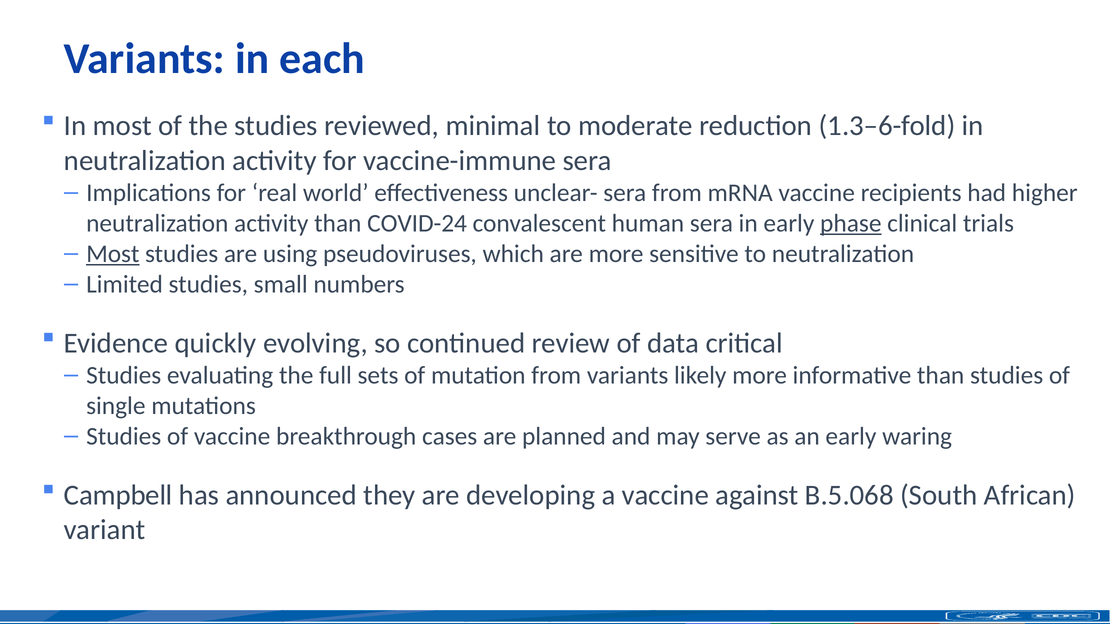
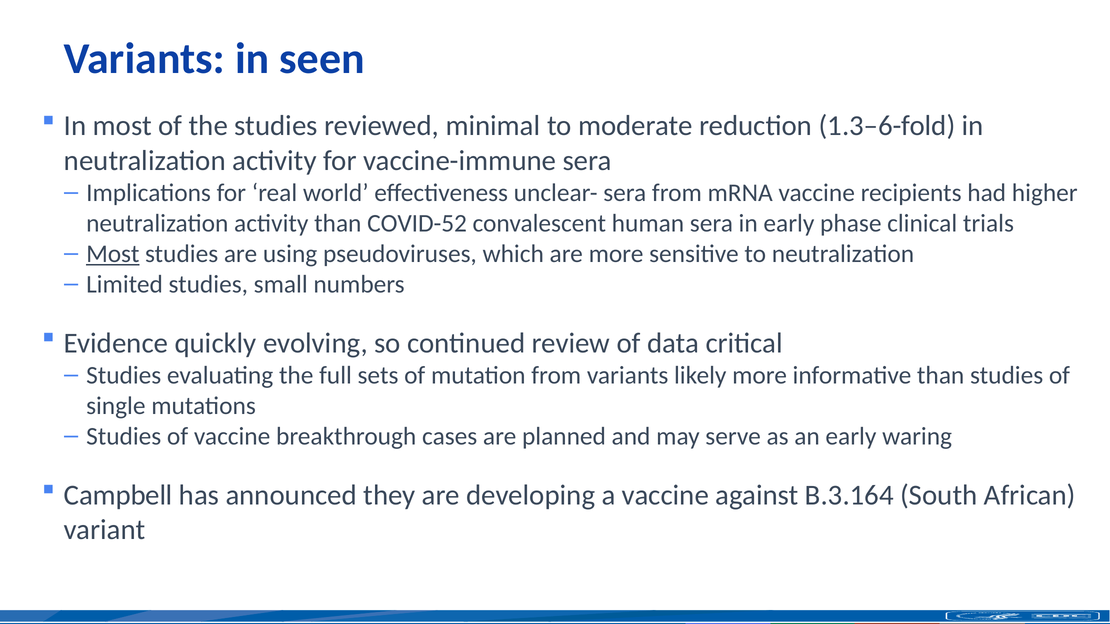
each: each -> seen (322, 59)
COVID-24: COVID-24 -> COVID-52 (417, 223)
phase underline: present -> none (851, 223)
B.5.068: B.5.068 -> B.3.164 (849, 495)
